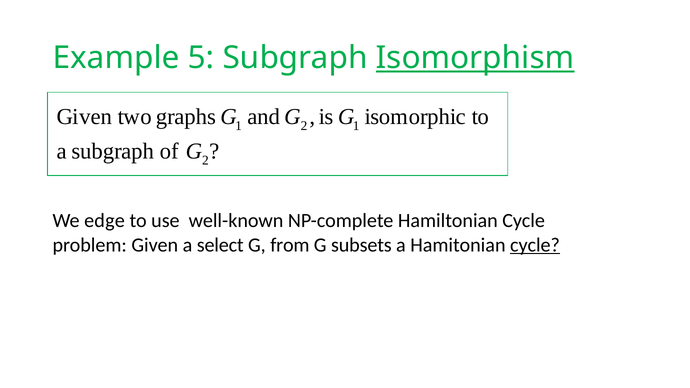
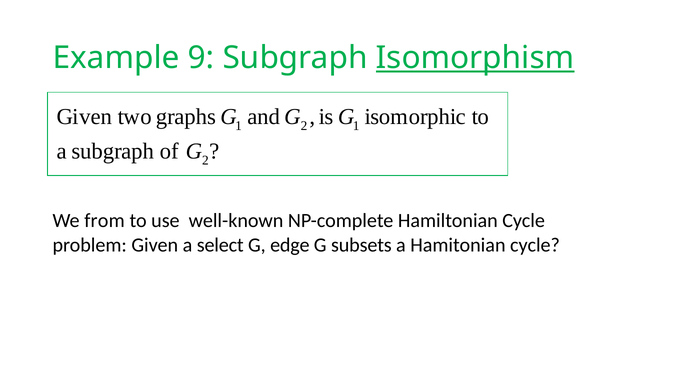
5: 5 -> 9 (201, 58)
edge: edge -> from (104, 221)
from: from -> edge (290, 245)
cycle underline: present -> none (535, 245)
